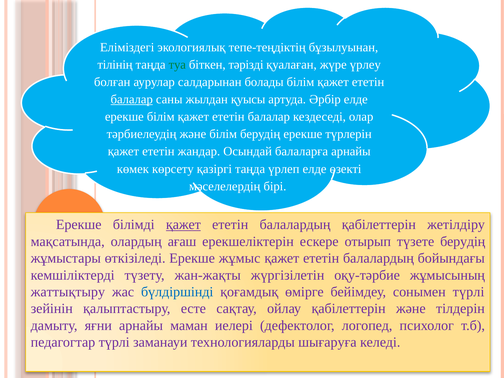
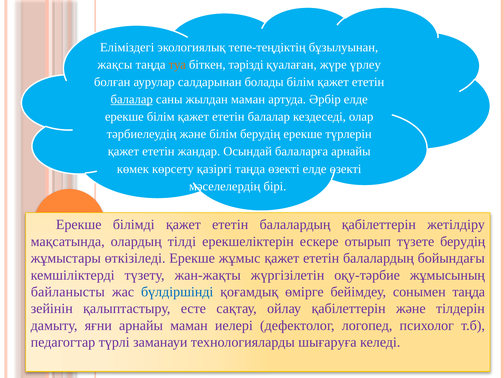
тілінің: тілінің -> жақсы (115, 65)
туа colour: green -> orange (177, 65)
жылдан қуысы: қуысы -> маман (248, 99)
үрлеп: үрлеп -> өзекті (284, 169)
қажет underline: present -> none (183, 225)
ағаш: ағаш -> тілді (182, 241)
жаттықтыру: жаттықтыру -> байланысты (68, 292)
сонымен түрлі: түрлі -> таңда (469, 292)
